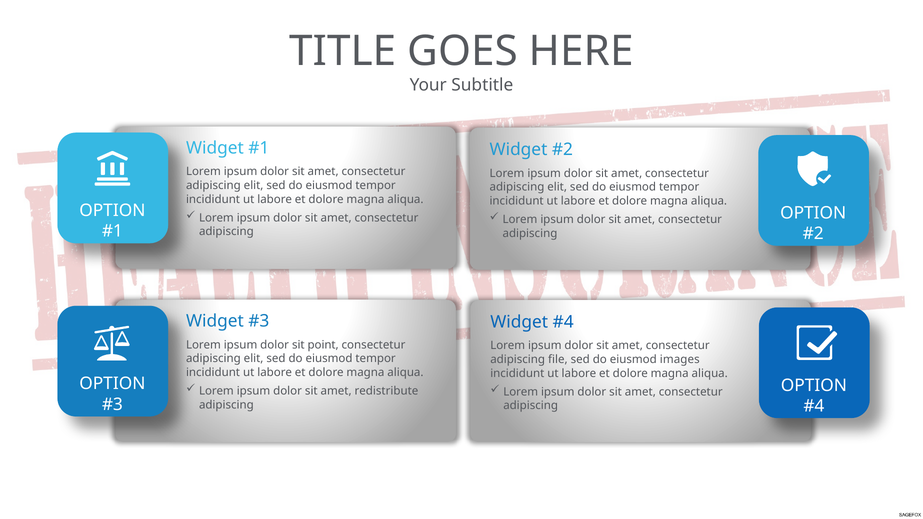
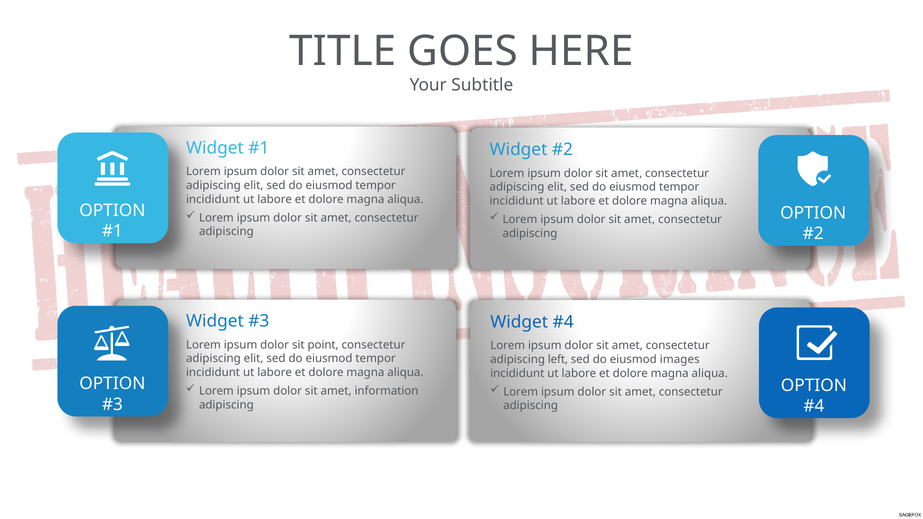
file: file -> left (558, 360)
redistribute: redistribute -> information (386, 391)
